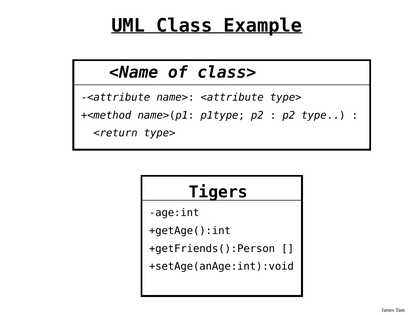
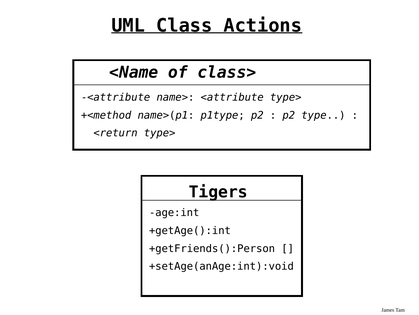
Example: Example -> Actions (263, 26)
